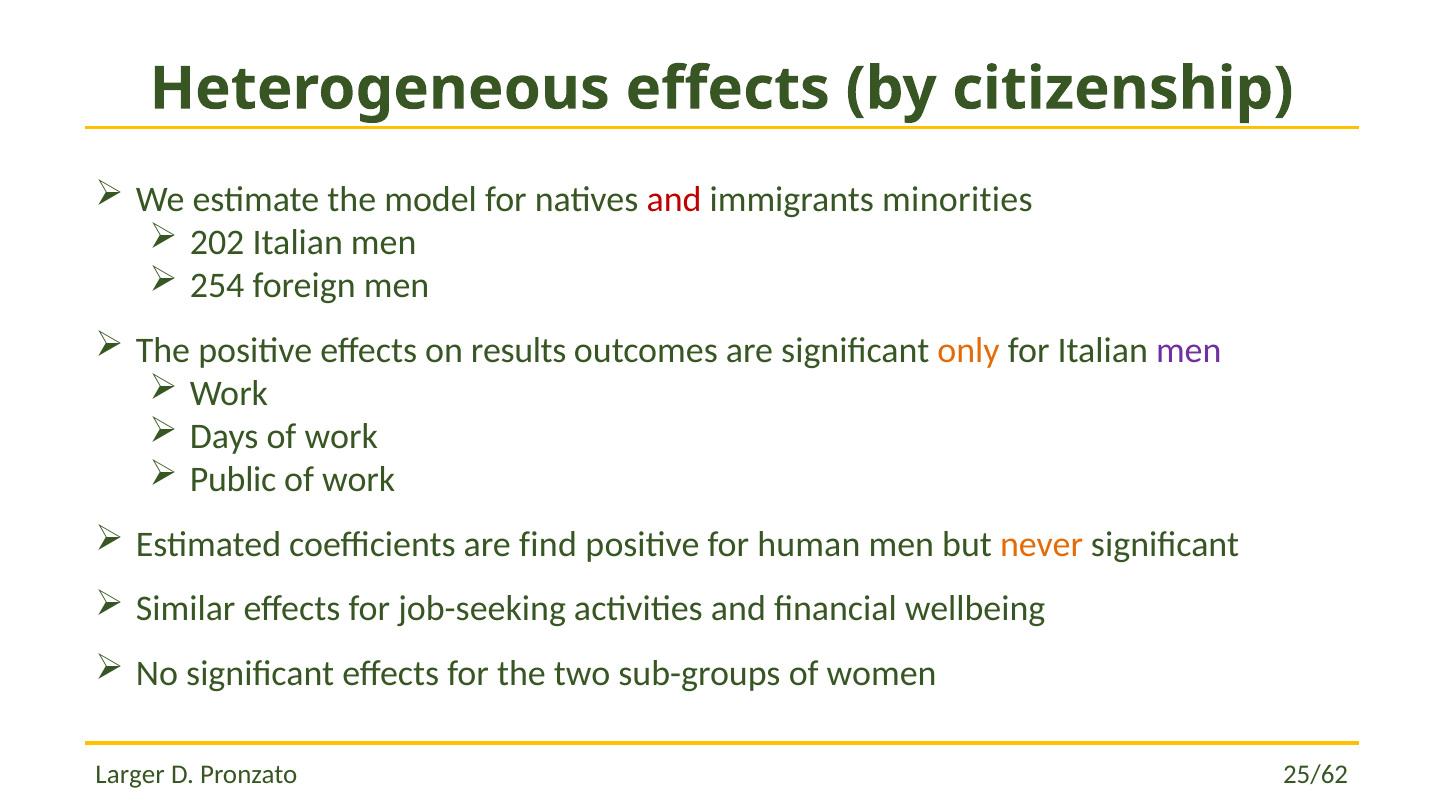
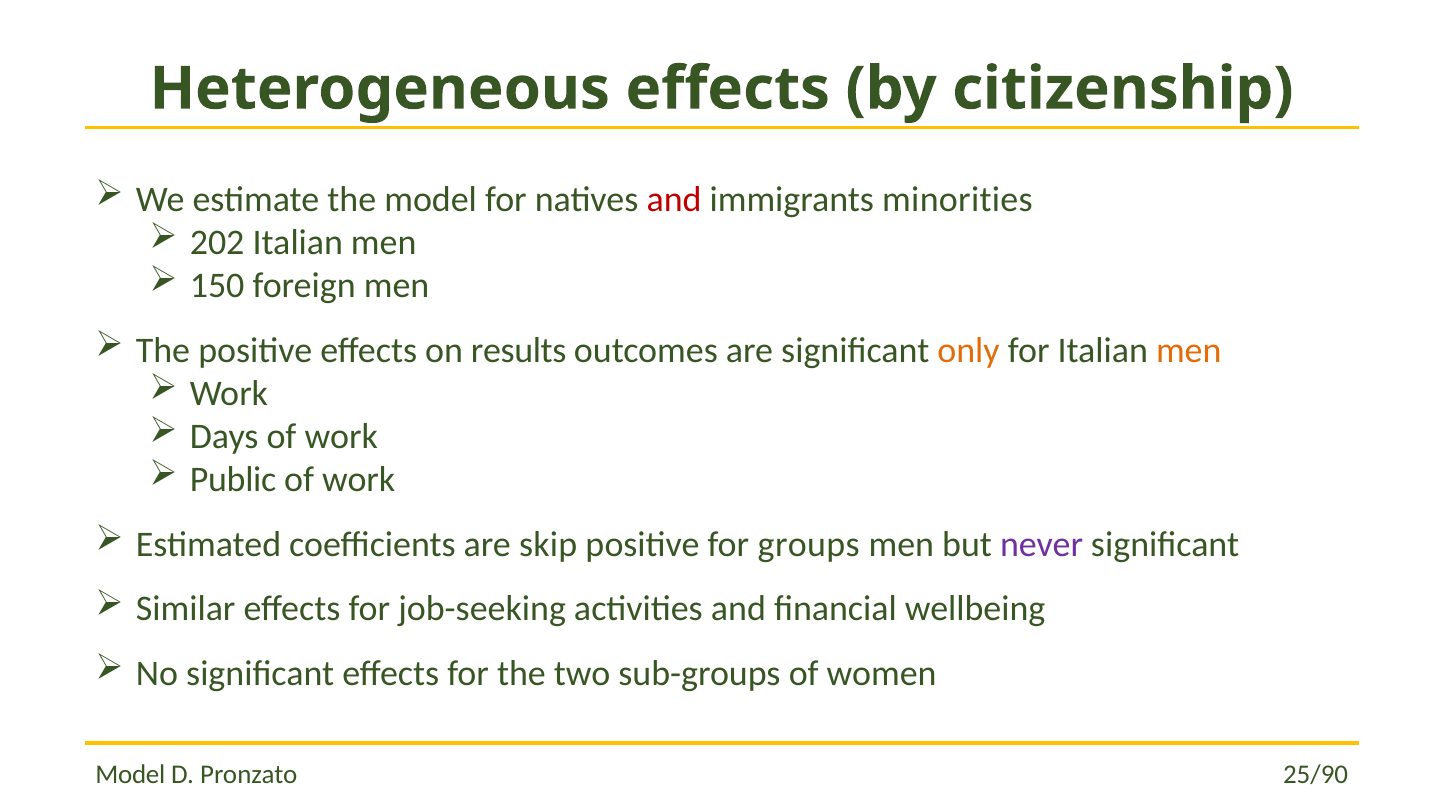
254: 254 -> 150 (217, 285)
men colour: purple -> orange (1189, 350)
find: find -> skip (548, 544)
human: human -> groups (809, 544)
never colour: orange -> purple (1042, 544)
Larger: Larger -> Model (130, 775)
25/62: 25/62 -> 25/90 (1316, 775)
